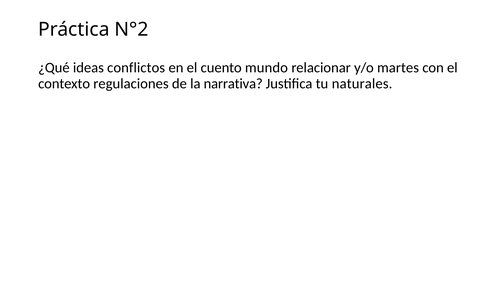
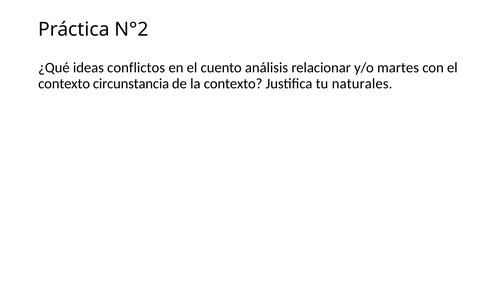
mundo: mundo -> análisis (267, 68)
regulaciones: regulaciones -> circunstancia (131, 83)
la narrativa: narrativa -> contexto (233, 83)
